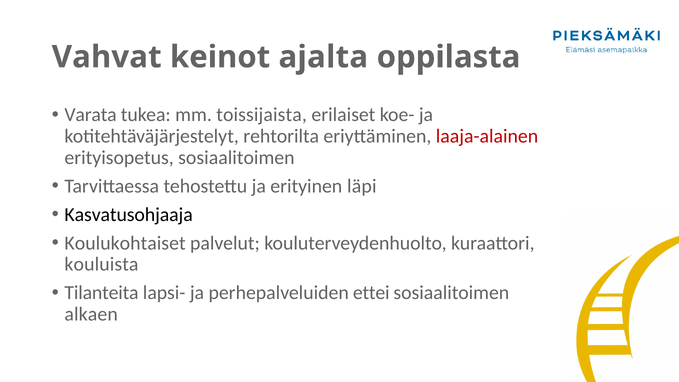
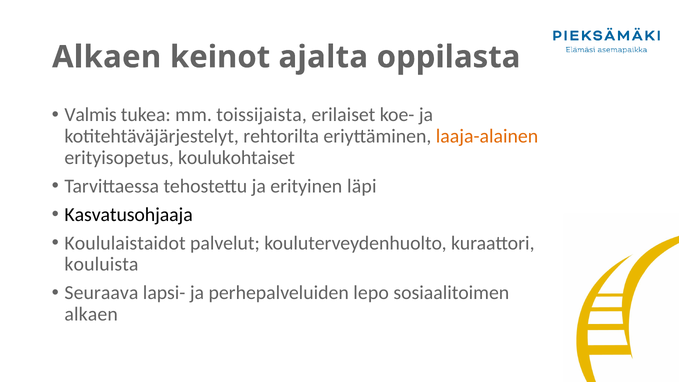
Vahvat: Vahvat -> Alkaen (107, 57)
Varata: Varata -> Valmis (91, 115)
laaja-alainen colour: red -> orange (487, 136)
erityisopetus sosiaalitoimen: sosiaalitoimen -> koulukohtaiset (237, 158)
Koulukohtaiset: Koulukohtaiset -> Koululaistaidot (125, 243)
Tilanteita: Tilanteita -> Seuraava (101, 293)
ettei: ettei -> lepo (371, 293)
